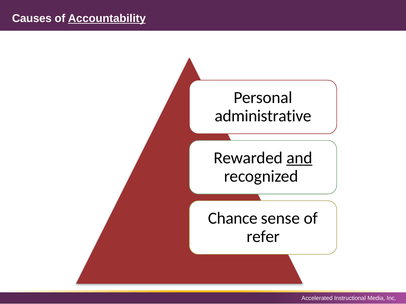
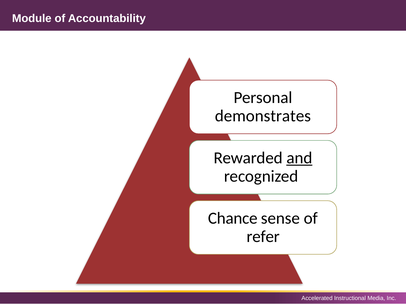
Causes: Causes -> Module (32, 19)
Accountability underline: present -> none (107, 19)
administrative: administrative -> demonstrates (263, 116)
